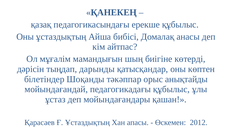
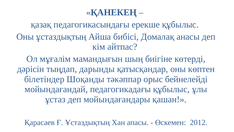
анықтайды: анықтайды -> бейнелейді (186, 79)
